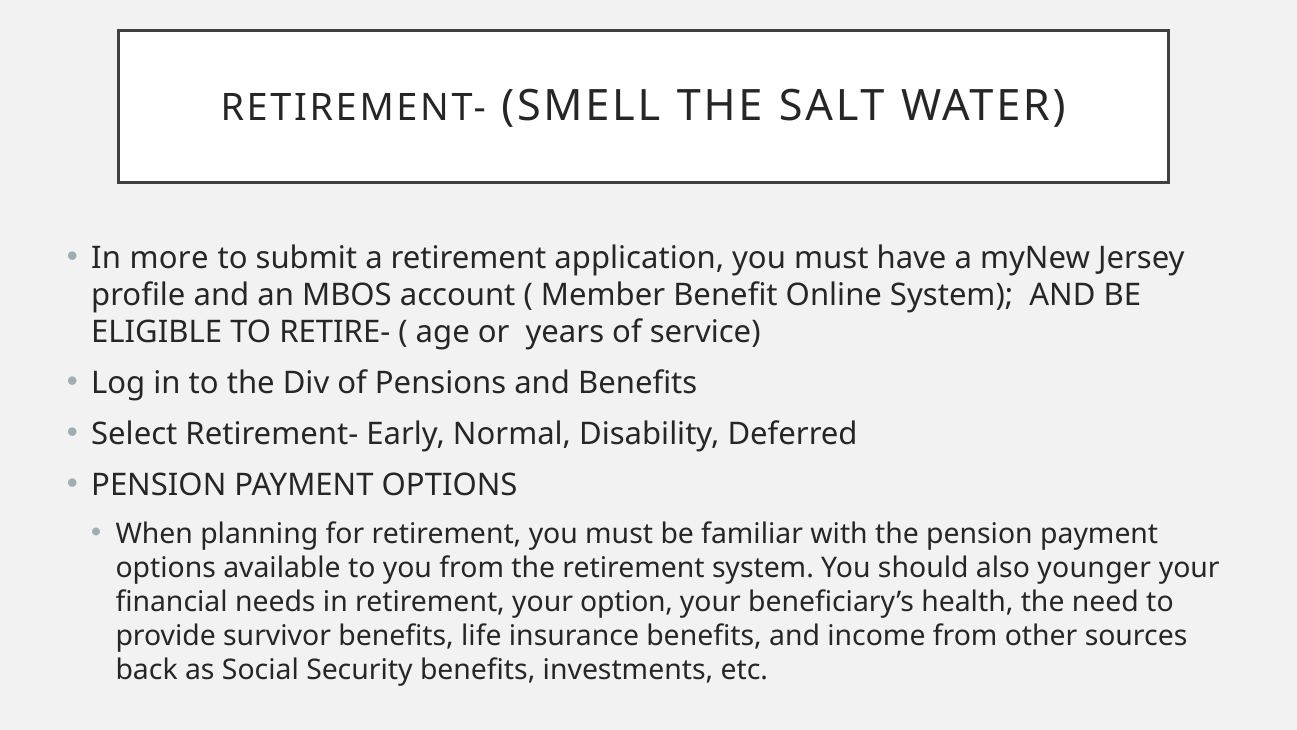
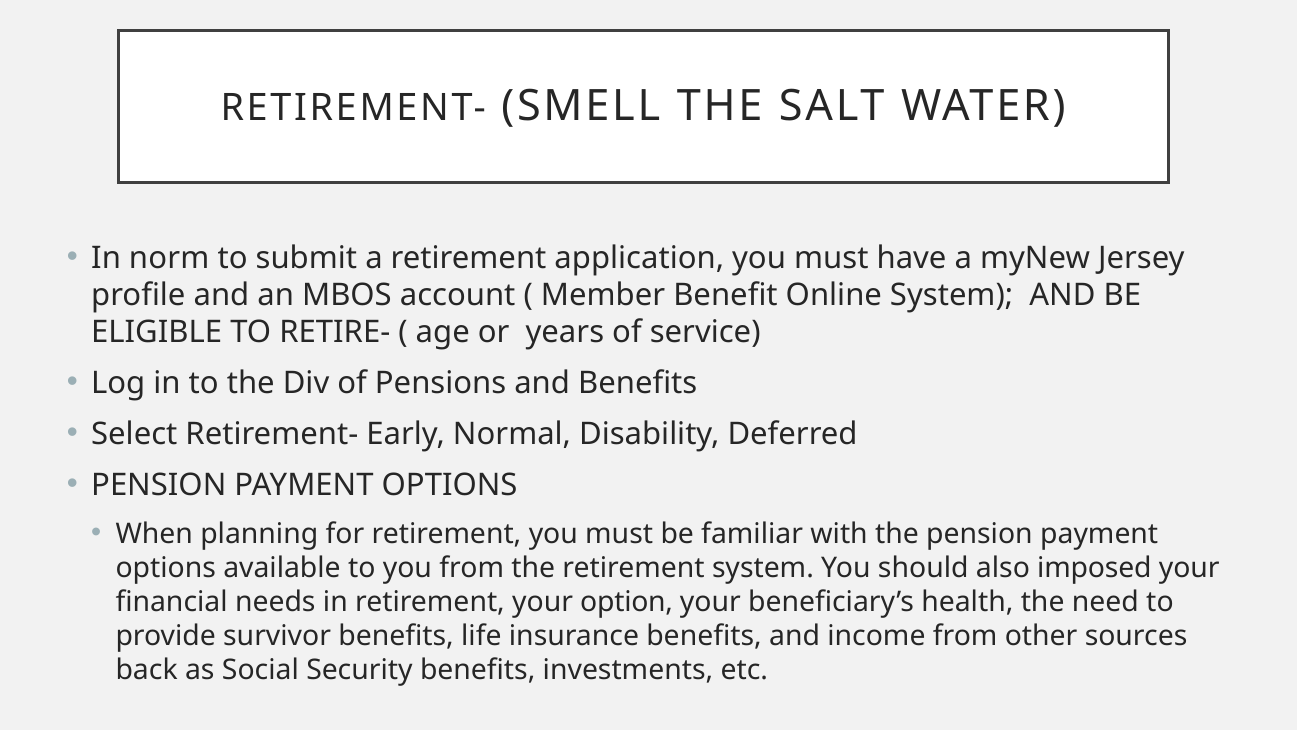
more: more -> norm (169, 258)
younger: younger -> imposed (1094, 568)
